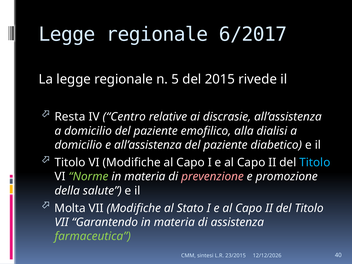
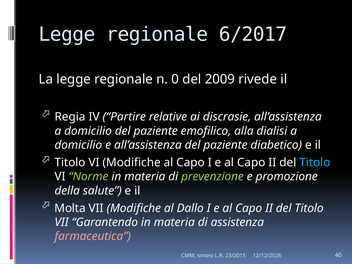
5: 5 -> 0 (175, 79)
2015: 2015 -> 2009 (220, 79)
Resta: Resta -> Regia (70, 117)
Centro: Centro -> Partire (124, 117)
prevenzione colour: pink -> light green (212, 177)
Stato: Stato -> Dallo (190, 208)
farmaceutica colour: light green -> pink (93, 236)
